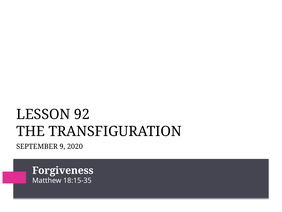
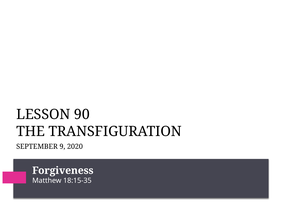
92: 92 -> 90 (82, 114)
